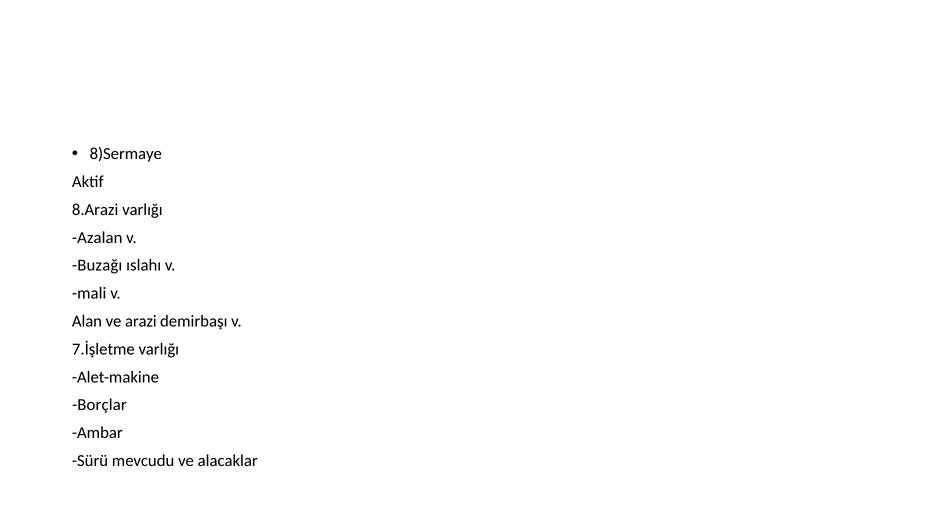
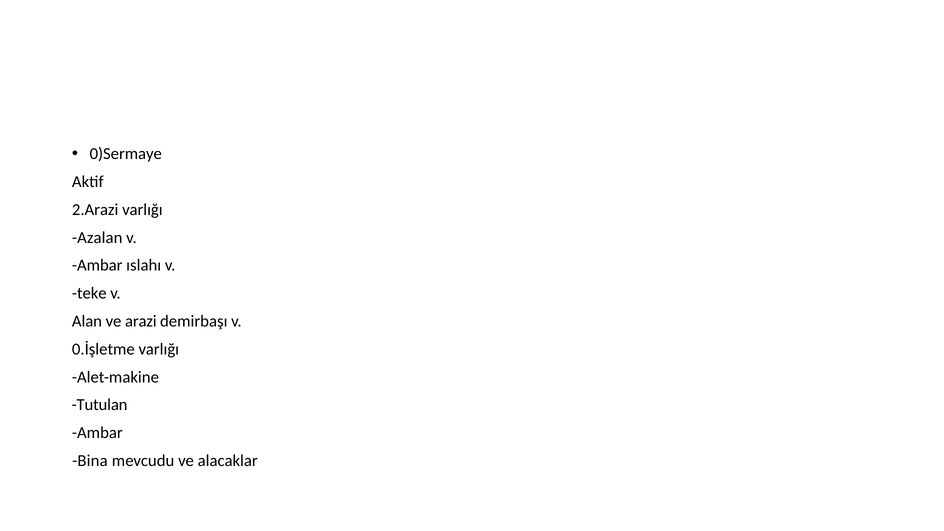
8)Sermaye: 8)Sermaye -> 0)Sermaye (126, 154)
8.Arazi: 8.Arazi -> 2.Arazi (95, 210)
Buzağı: Buzağı -> Ambar (97, 265)
mali: mali -> teke (89, 293)
7.İşletme: 7.İşletme -> 0.İşletme (103, 349)
Borçlar: Borçlar -> Tutulan (100, 405)
Sürü: Sürü -> Bina (90, 461)
